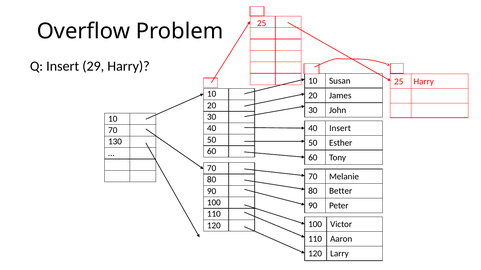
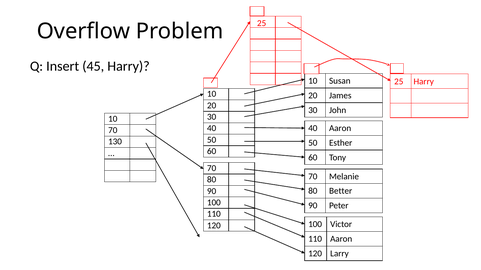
29: 29 -> 45 (93, 66)
40 Insert: Insert -> Aaron (340, 128)
